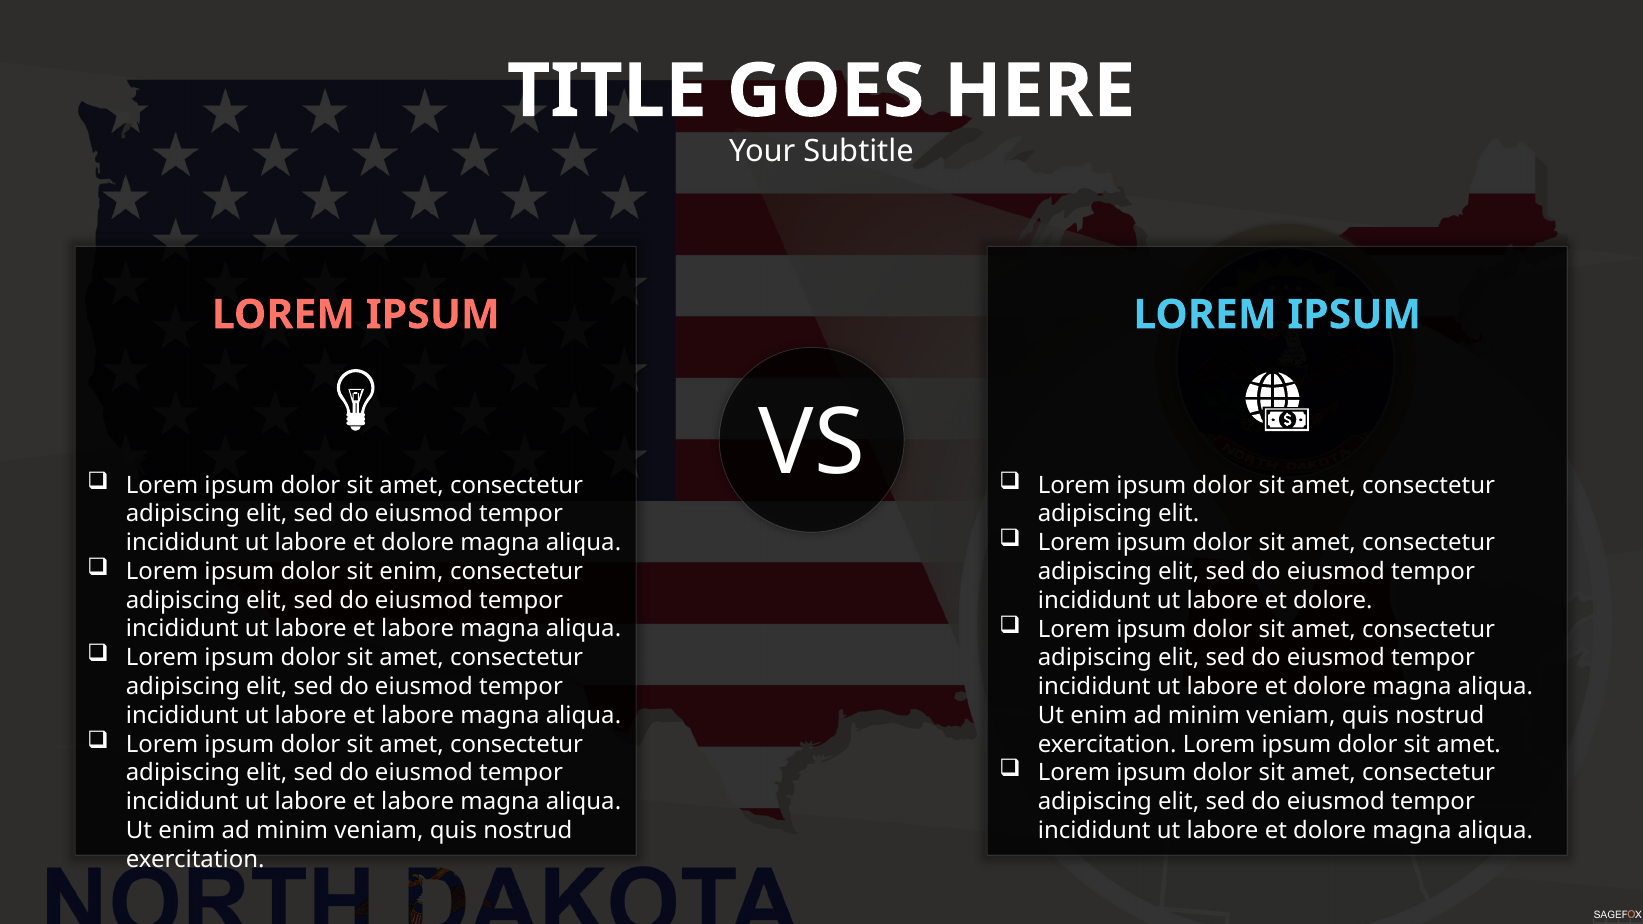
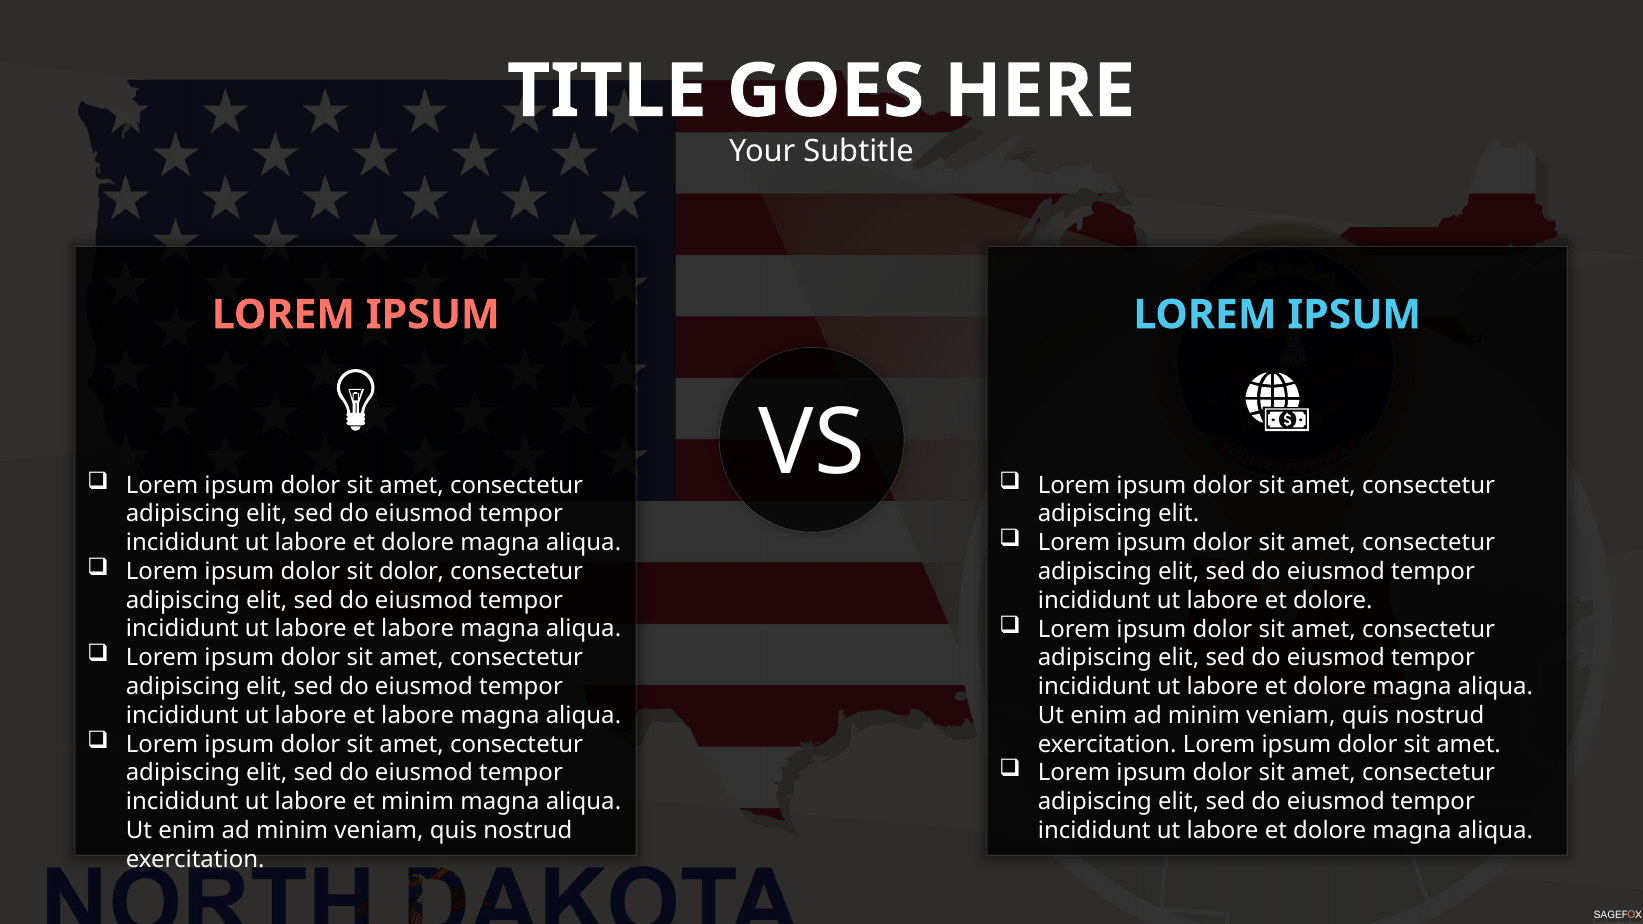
sit enim: enim -> dolor (412, 572)
labore: labore -> minim (418, 802)
